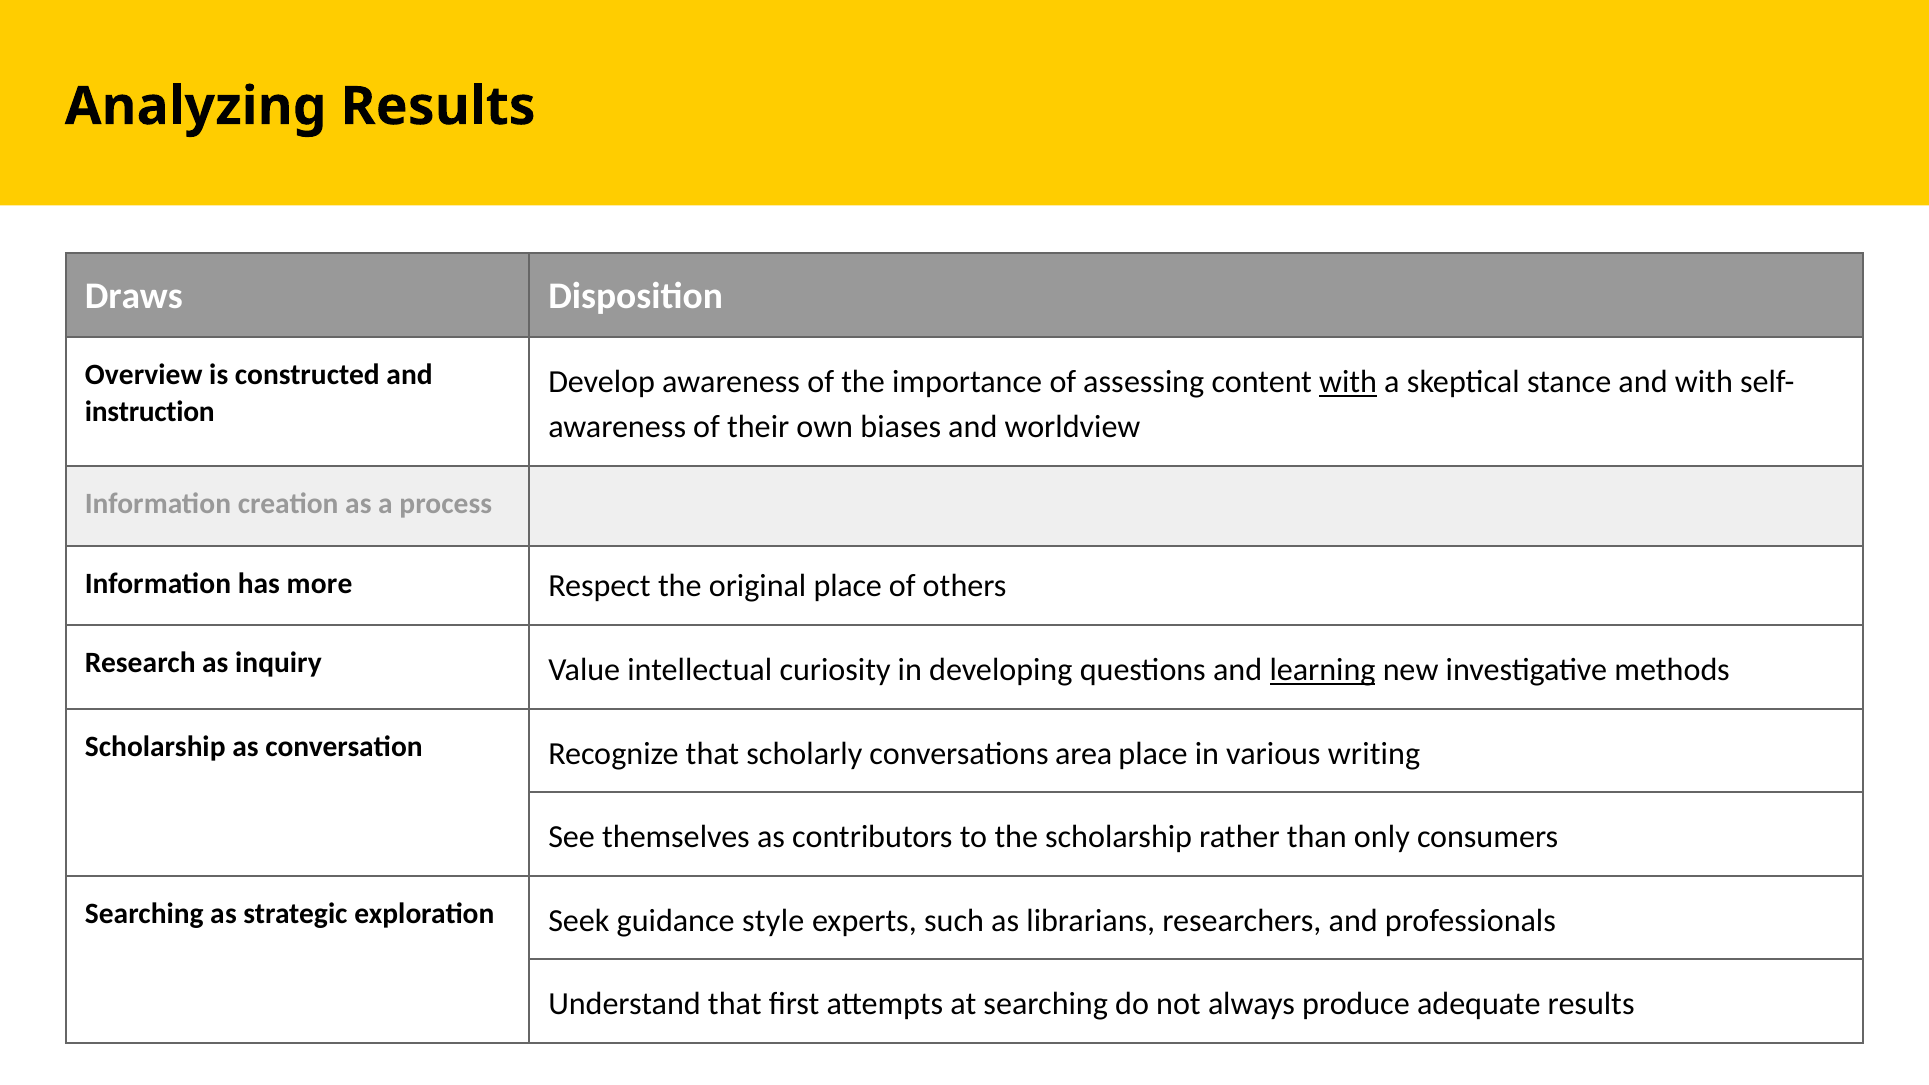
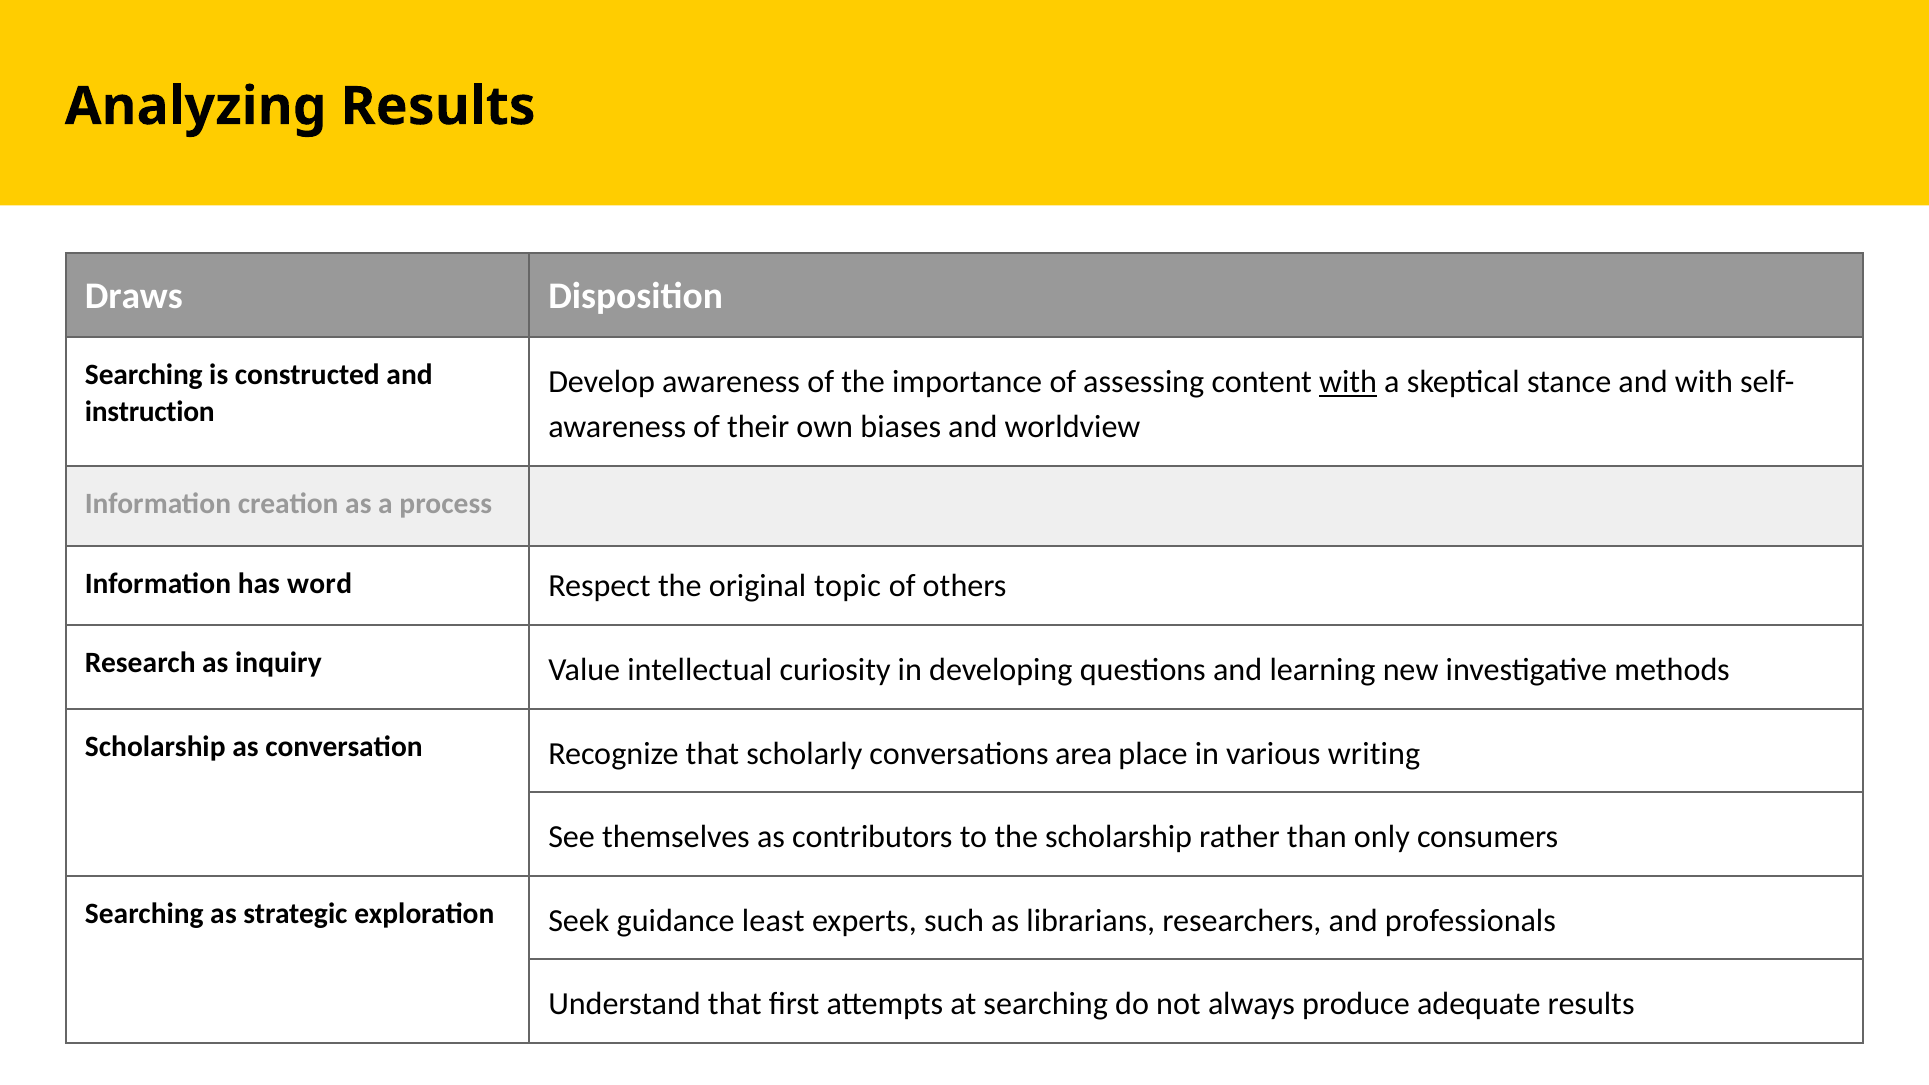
Overview: Overview -> Searching (144, 375)
more: more -> word (320, 584)
original place: place -> topic (847, 586)
learning underline: present -> none (1323, 670)
style: style -> least (773, 921)
